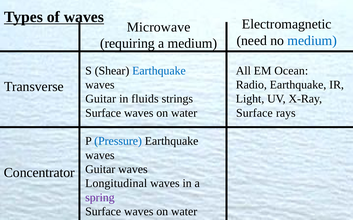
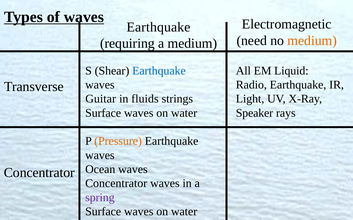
Microwave: Microwave -> Earthquake (159, 27)
medium colour: blue -> orange (312, 41)
Ocean: Ocean -> Liquid (291, 71)
Surface: Surface -> Speaker (255, 113)
Pressure colour: blue -> orange (118, 141)
Guitar: Guitar -> Ocean (100, 170)
Longitudinal: Longitudinal -> Concentrator (116, 184)
